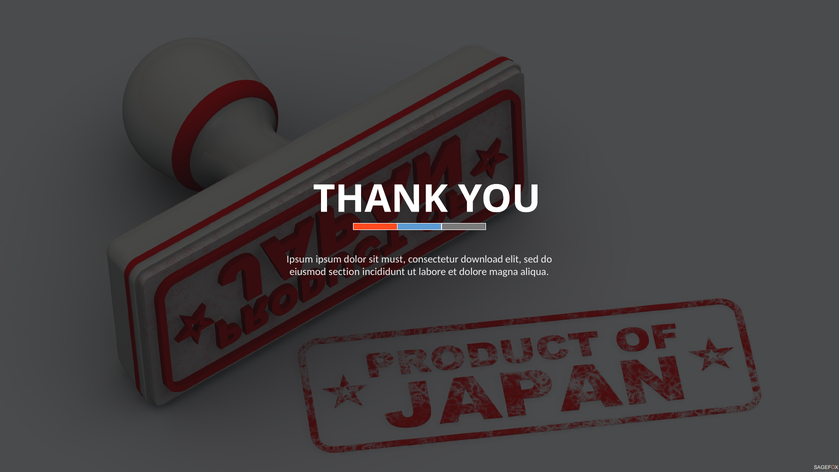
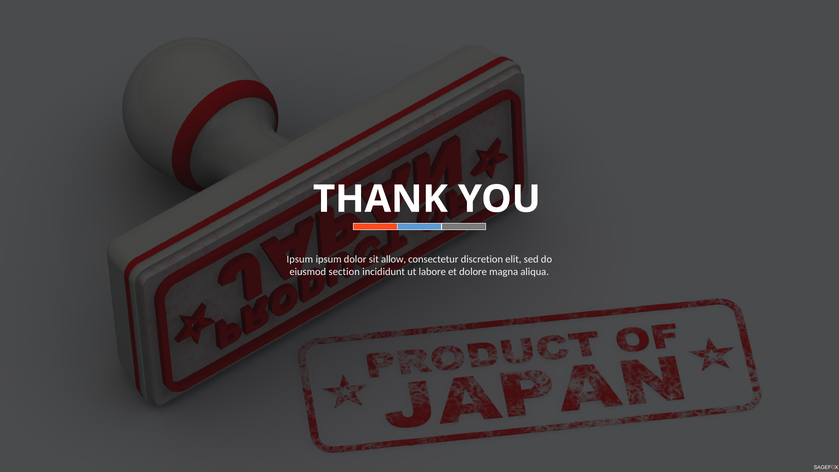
must: must -> allow (394, 259)
download: download -> discretion (482, 259)
